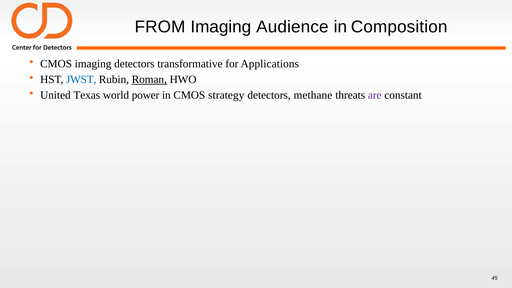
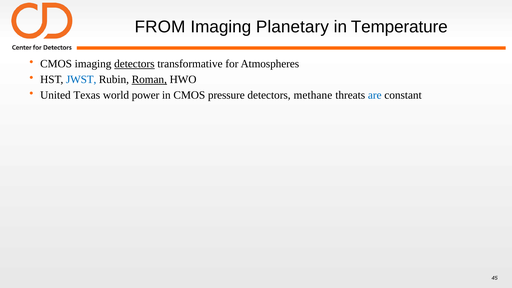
Audience: Audience -> Planetary (292, 27)
Composition: Composition -> Temperature (399, 27)
detectors underline: none -> present (134, 64)
Applications: Applications -> Atmospheres (270, 64)
strategy: strategy -> pressure (226, 95)
are colour: purple -> blue (375, 95)
